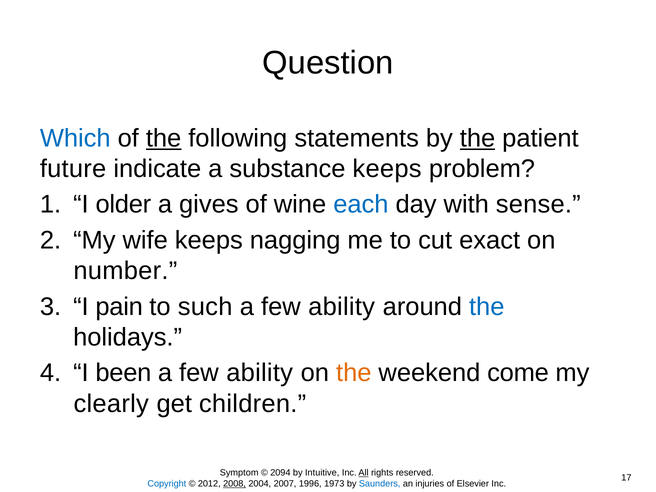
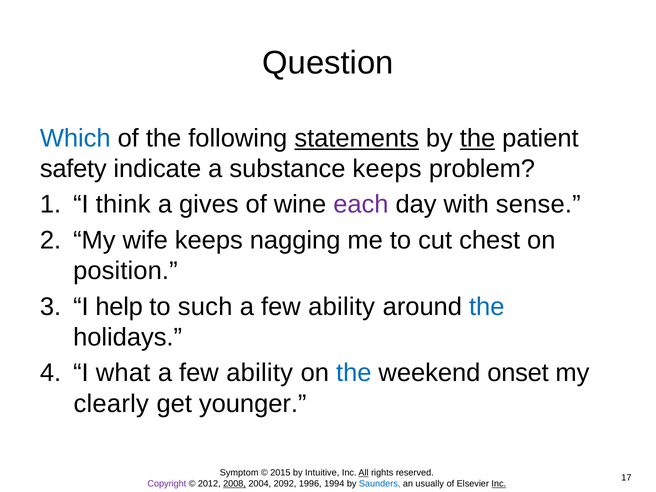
the underline: present -> none (164, 138)
statements underline: none -> present (357, 138)
future: future -> safety (73, 169)
older: older -> think (123, 205)
each colour: blue -> purple (361, 205)
exact: exact -> chest (490, 240)
number: number -> position (125, 271)
pain: pain -> help (119, 307)
been: been -> what (123, 373)
the colour: orange -> blue (354, 373)
come: come -> onset (518, 373)
children: children -> younger (253, 404)
2094: 2094 -> 2015 (280, 473)
Copyright colour: blue -> purple (167, 484)
2007: 2007 -> 2092 (285, 484)
1973: 1973 -> 1994 (334, 484)
injuries: injuries -> usually (430, 484)
Inc underline: none -> present (499, 484)
